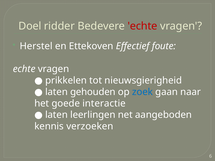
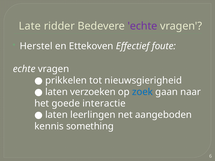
Doel: Doel -> Late (30, 26)
echte colour: red -> purple (143, 26)
gehouden: gehouden -> verzoeken (93, 92)
verzoeken: verzoeken -> something (90, 126)
